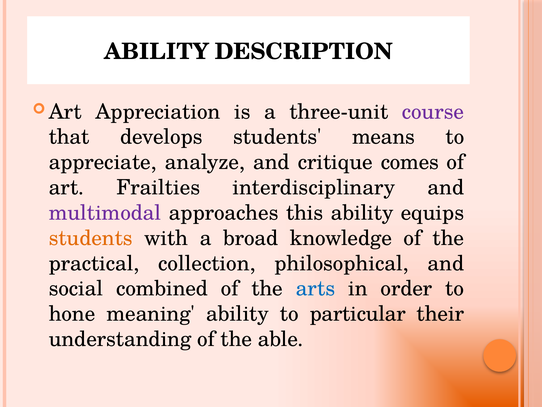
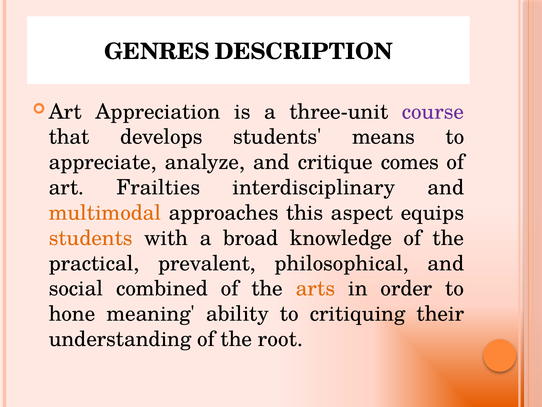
ABILITY: ABILITY -> GENRES (157, 52)
multimodal colour: purple -> orange (105, 213)
this ability: ability -> aspect (362, 213)
collection: collection -> prevalent (207, 263)
arts colour: blue -> orange (315, 288)
particular: particular -> critiquing (358, 314)
able: able -> root (281, 339)
